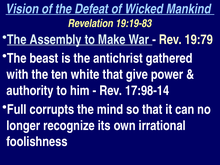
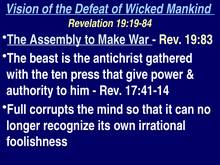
19:19-83: 19:19-83 -> 19:19-84 (134, 23)
19:79: 19:79 -> 19:83 (199, 40)
white: white -> press (85, 75)
17:98-14: 17:98-14 -> 17:41-14 (147, 91)
